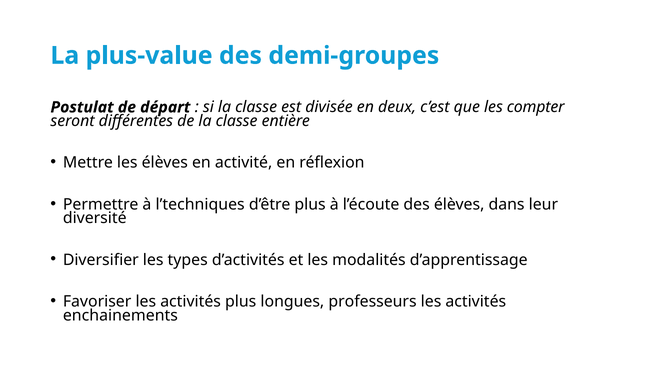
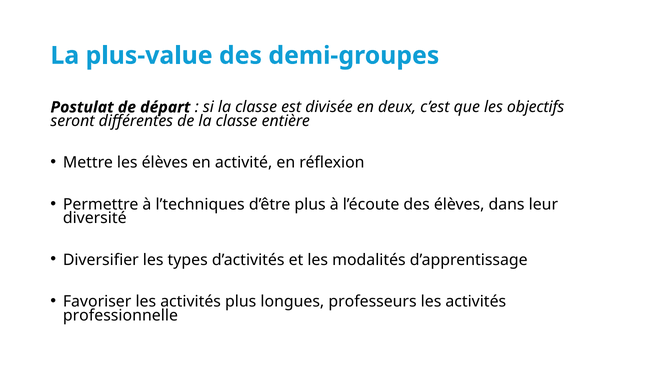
compter: compter -> objectifs (536, 107)
enchainements: enchainements -> professionnelle (120, 316)
